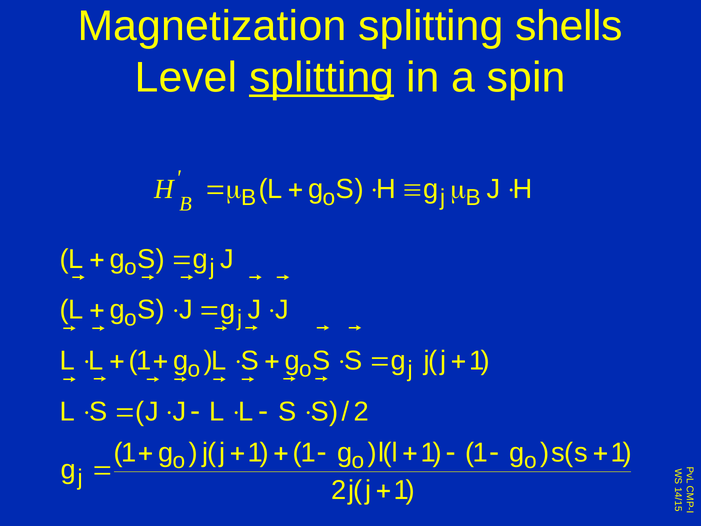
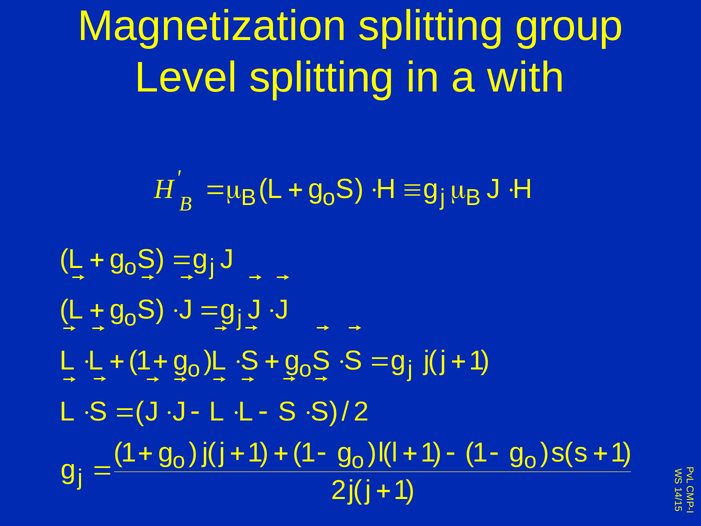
shells: shells -> group (569, 26)
splitting underline: present -> none (322, 77)
spin: spin -> with (526, 77)
